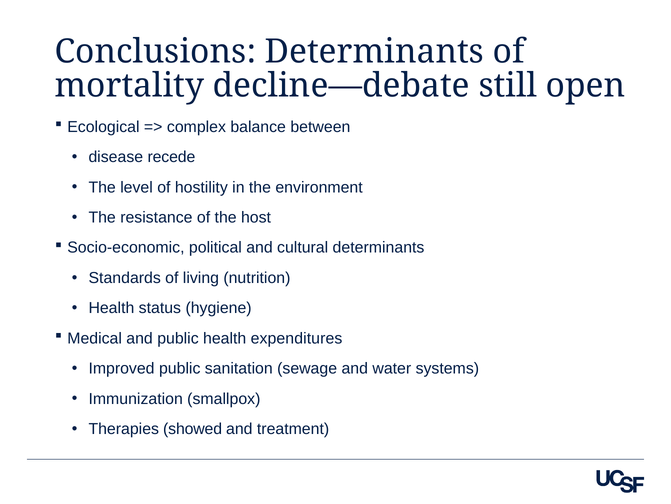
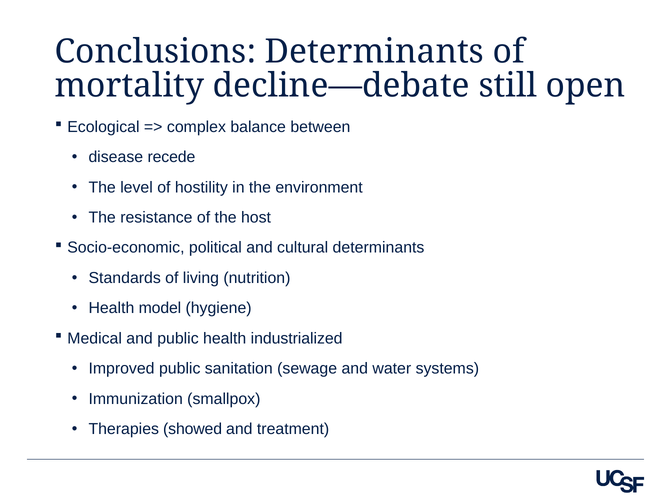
status: status -> model (160, 308)
expenditures: expenditures -> industrialized (297, 338)
